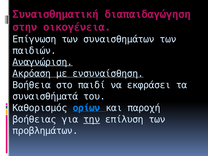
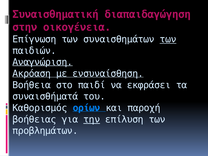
των underline: none -> present (168, 39)
